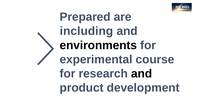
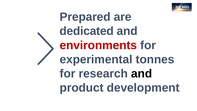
including: including -> dedicated (87, 31)
environments colour: black -> red (98, 45)
course: course -> tonnes (155, 59)
